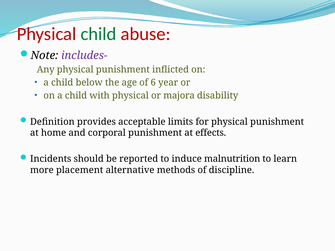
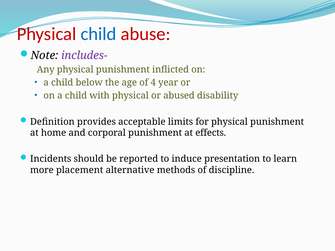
child colour: green -> blue (99, 34)
6: 6 -> 4 (153, 83)
majora: majora -> abused (179, 96)
malnutrition: malnutrition -> presentation (232, 159)
